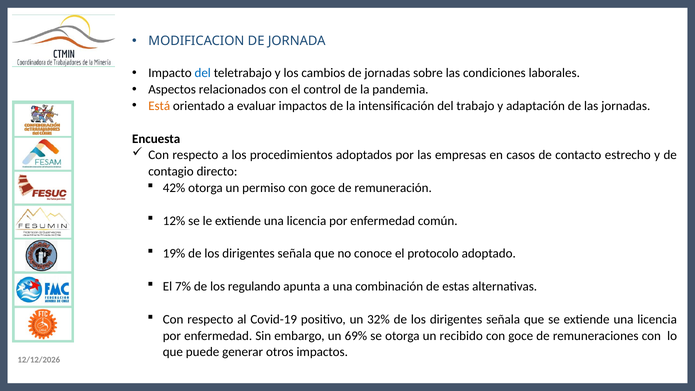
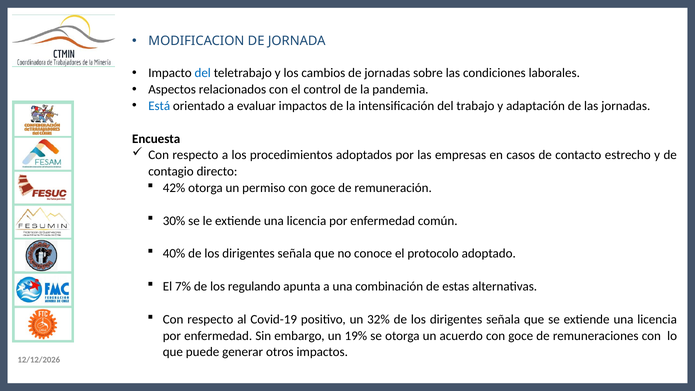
Está colour: orange -> blue (159, 106)
12%: 12% -> 30% (174, 221)
19%: 19% -> 40% (174, 254)
69%: 69% -> 19% (356, 336)
recibido: recibido -> acuerdo (461, 336)
